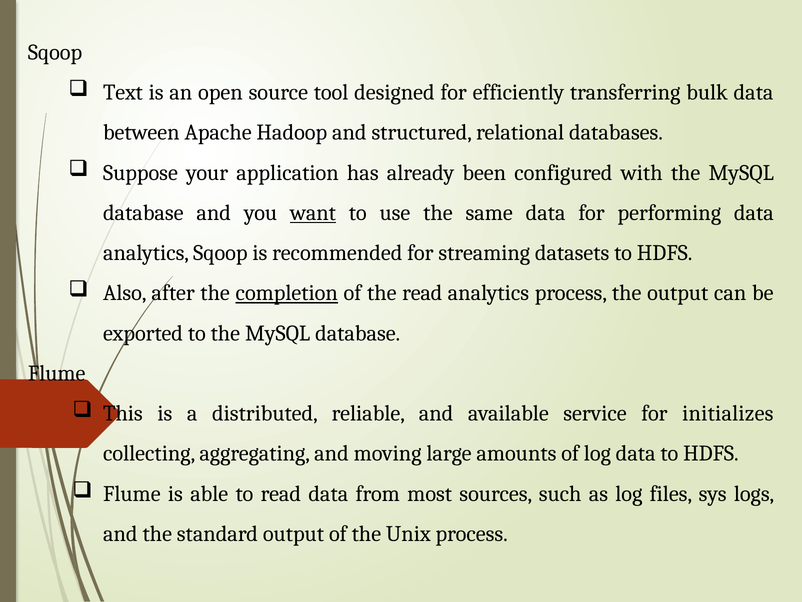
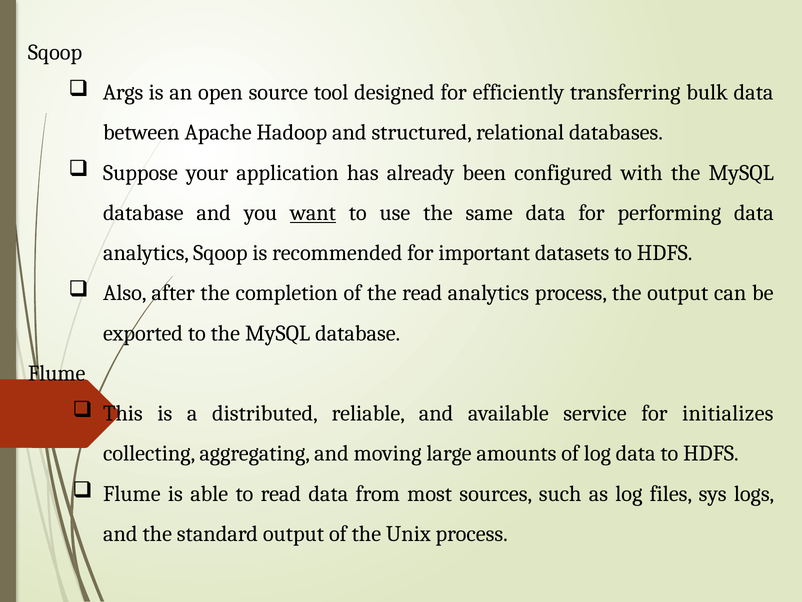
Text: Text -> Args (123, 92)
streaming: streaming -> important (484, 253)
completion underline: present -> none (287, 293)
